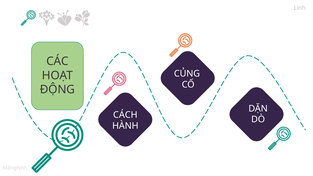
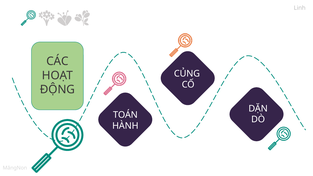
CÁCH: CÁCH -> TOÁN (125, 115)
